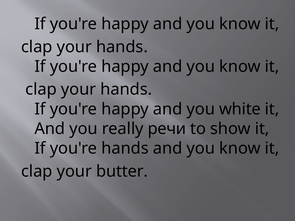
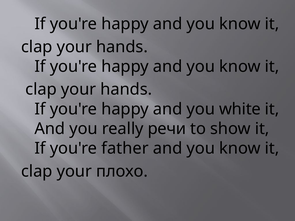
you're hands: hands -> father (125, 148)
butter: butter -> плохо (122, 171)
